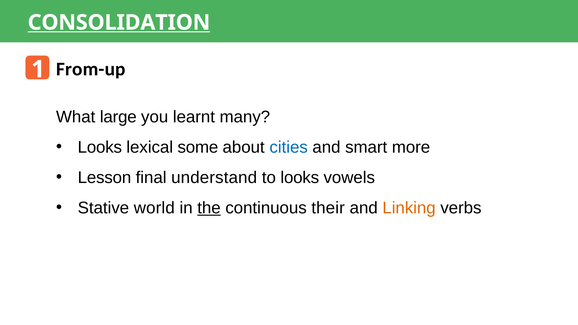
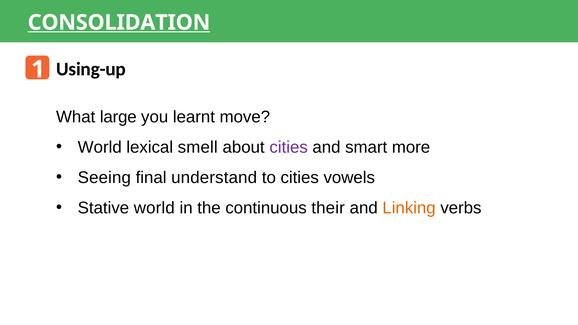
From-up: From-up -> Using-up (91, 69)
many: many -> move (245, 117)
Looks: Looks -> World (100, 147)
some: some -> smell (198, 147)
cities colour: blue -> purple (289, 147)
Lesson: Lesson -> Seeing (104, 178)
to looks: looks -> cities (300, 178)
the underline: present -> none (209, 208)
